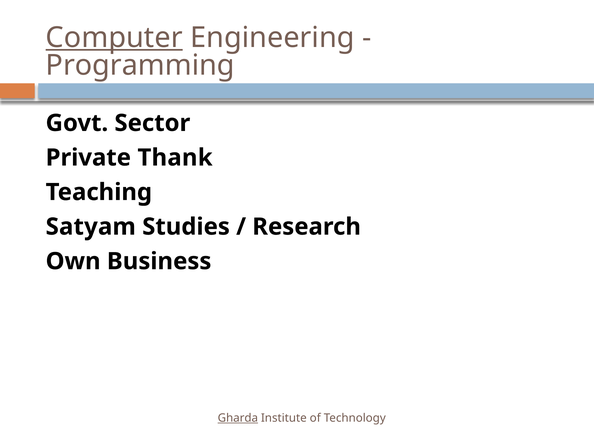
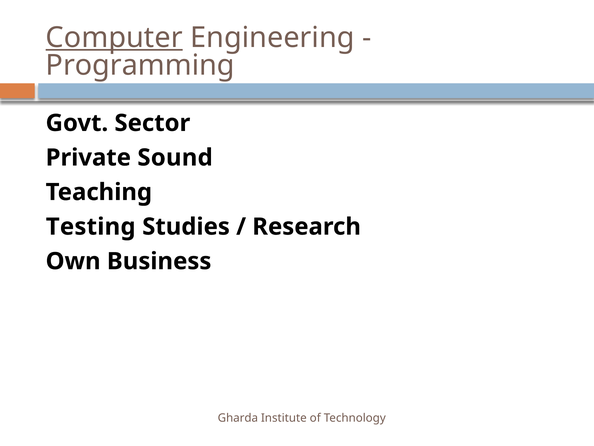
Thank: Thank -> Sound (175, 157)
Satyam: Satyam -> Testing (91, 226)
Gharda underline: present -> none (238, 418)
